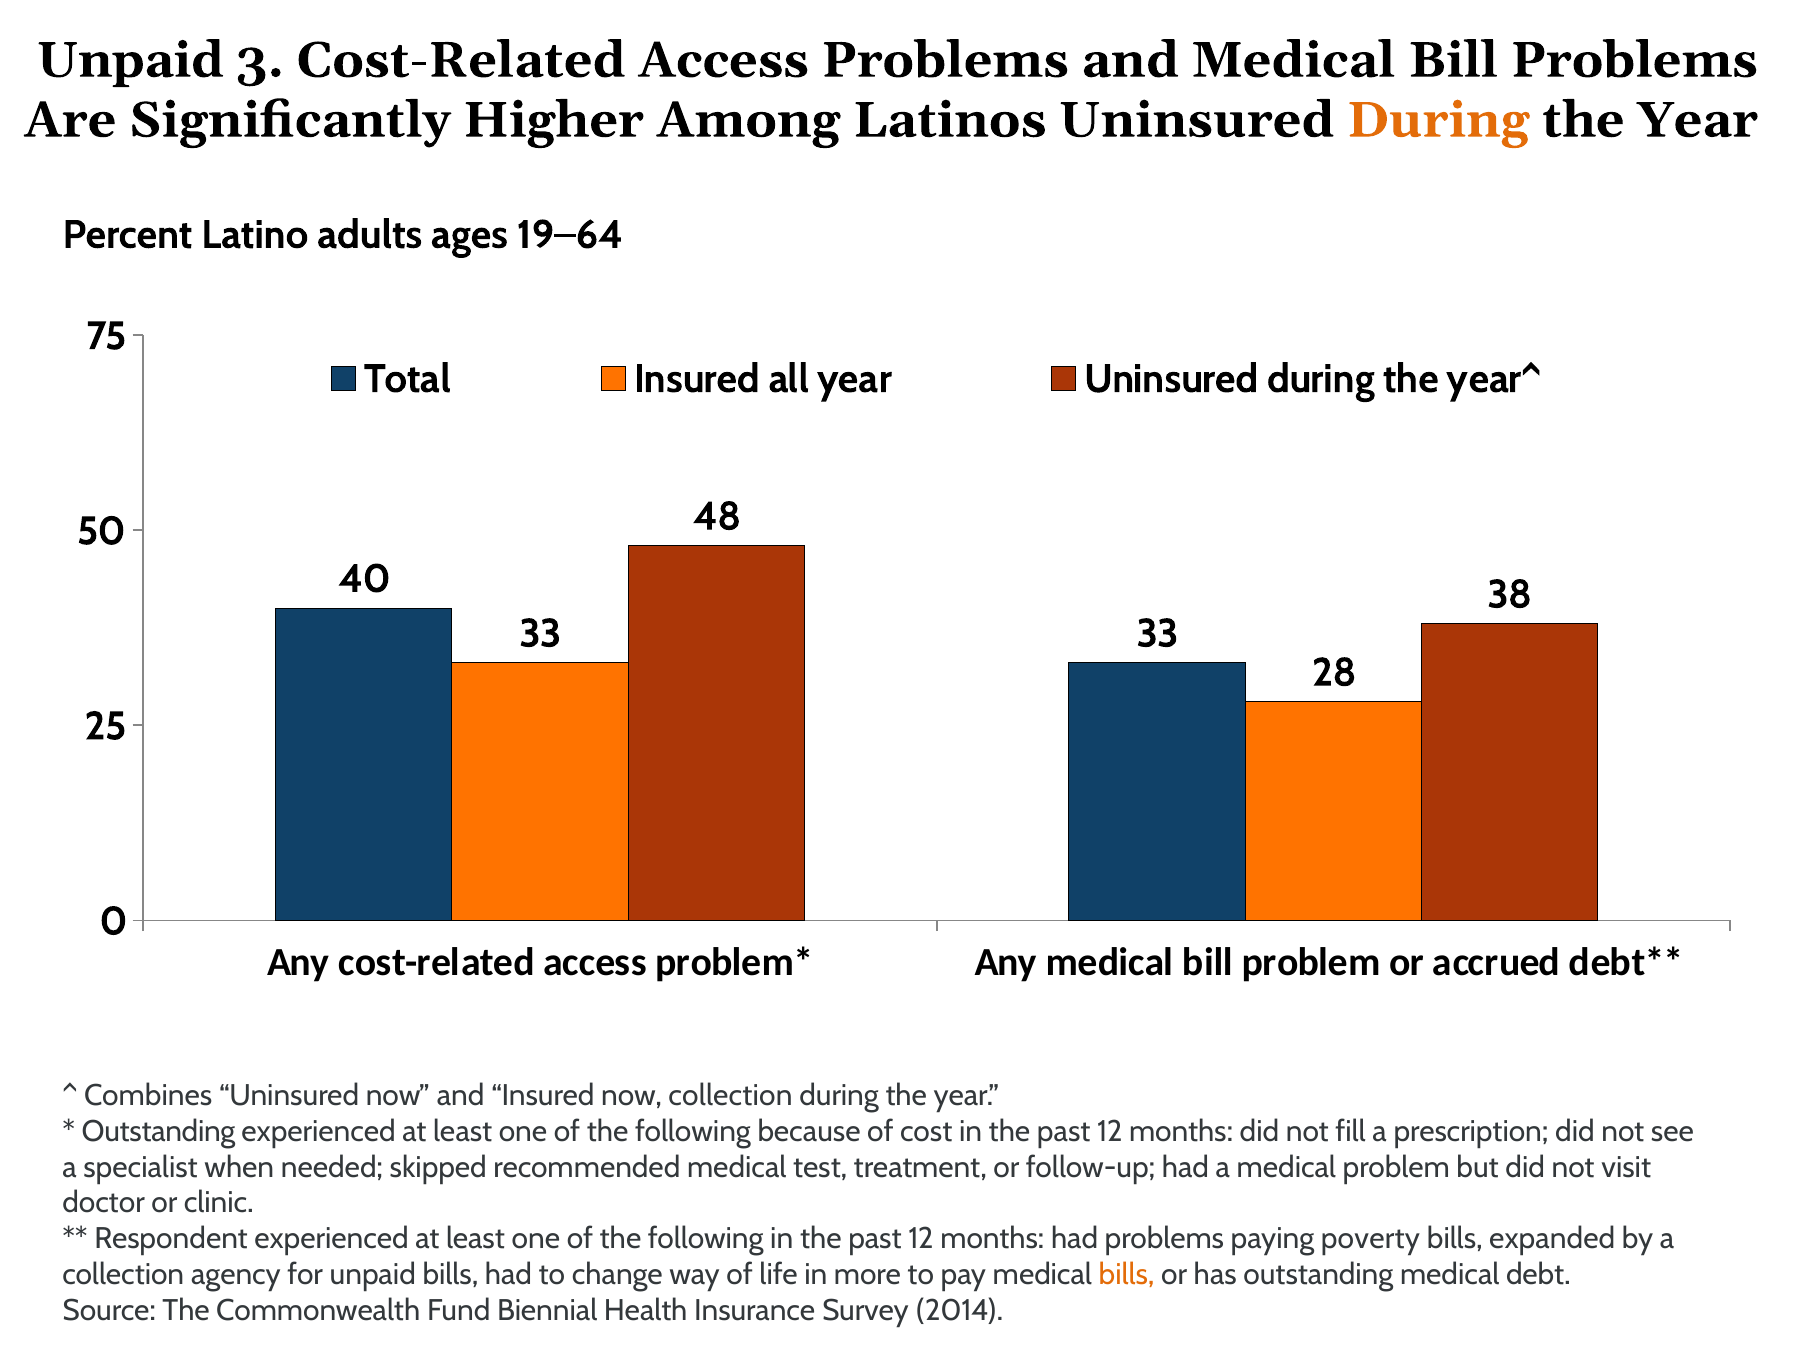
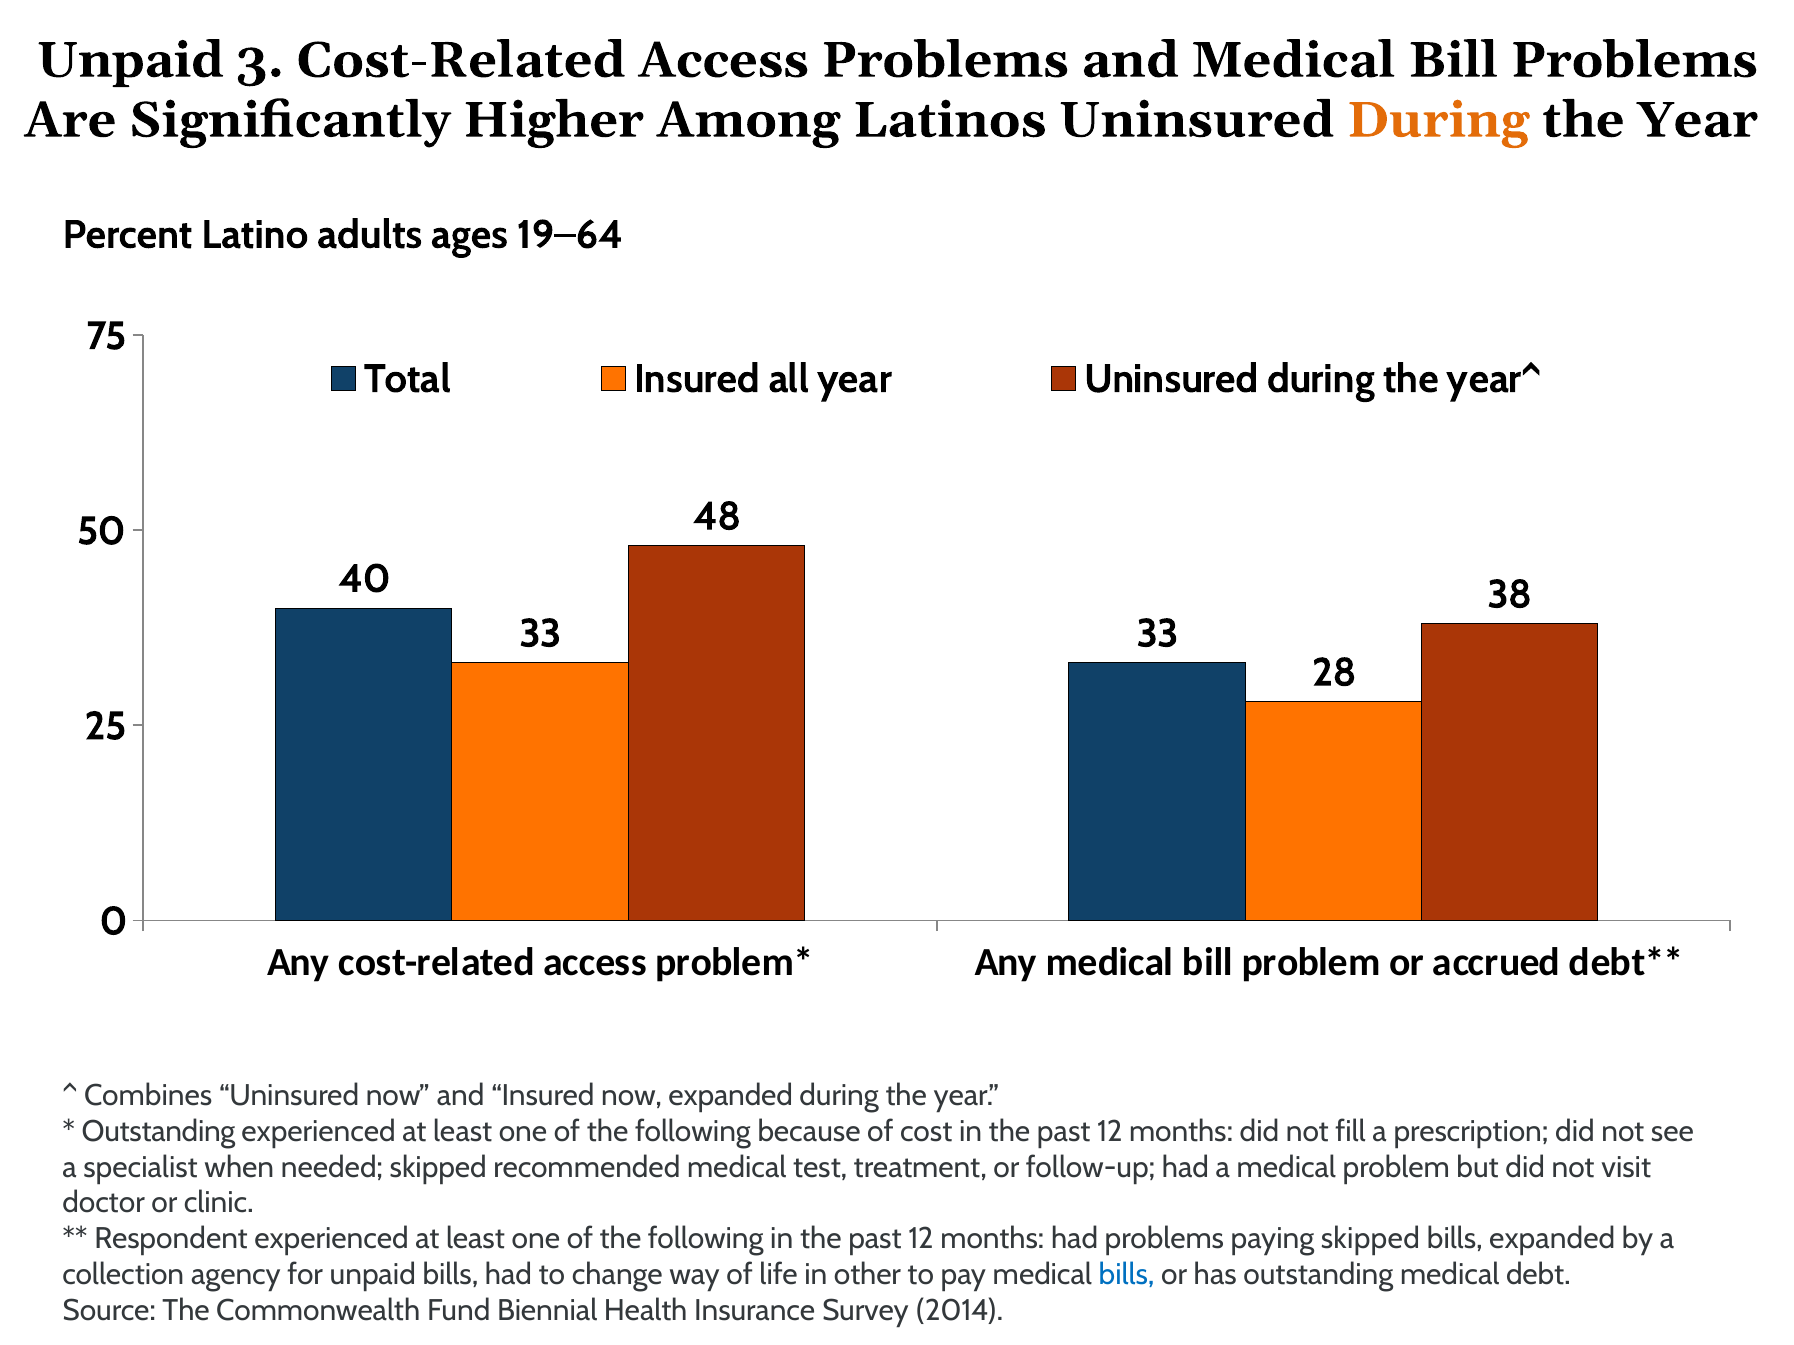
now collection: collection -> expanded (731, 1096)
paying poverty: poverty -> skipped (1370, 1239)
more: more -> other (867, 1275)
bills colour: orange -> blue (1127, 1275)
